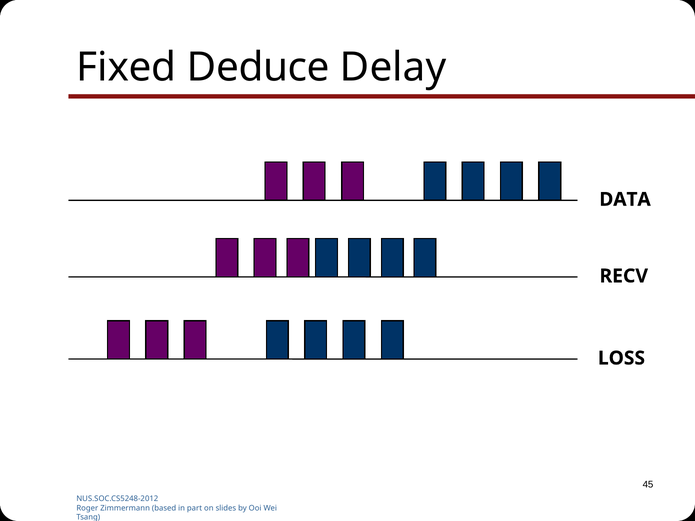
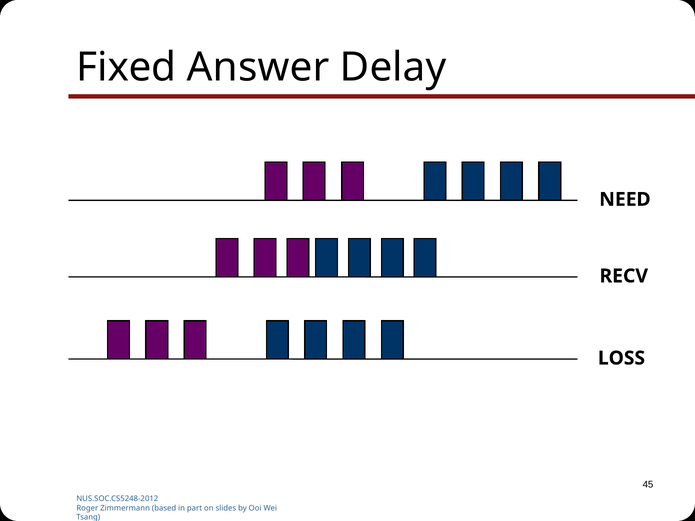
Deduce: Deduce -> Answer (258, 67)
DATA: DATA -> NEED (625, 200)
